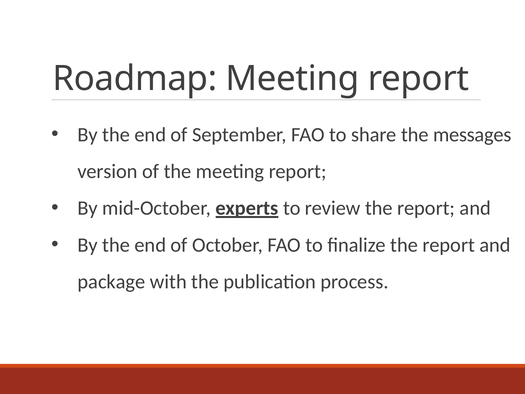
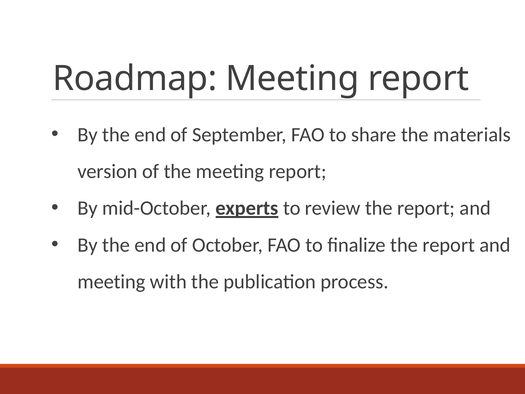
messages: messages -> materials (472, 135)
package: package -> meeting (112, 282)
